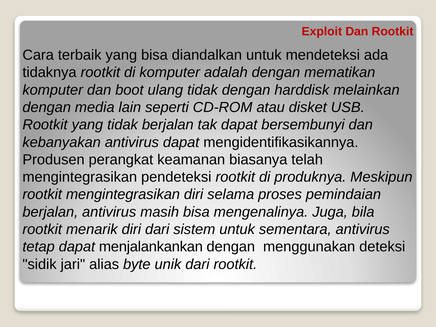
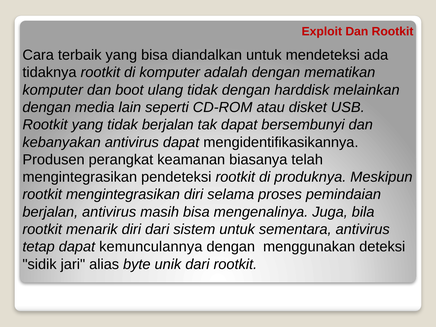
menjalankankan: menjalankankan -> kemunculannya (151, 247)
